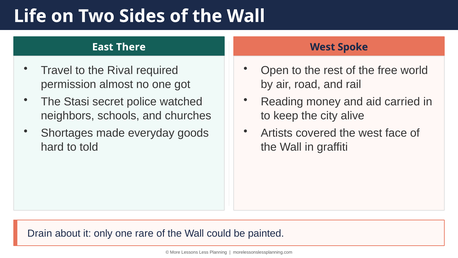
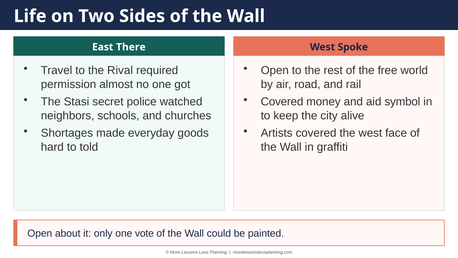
Reading: Reading -> Covered (282, 102)
carried: carried -> symbol (402, 102)
Drain: Drain -> Open (40, 233)
rare: rare -> vote (144, 233)
